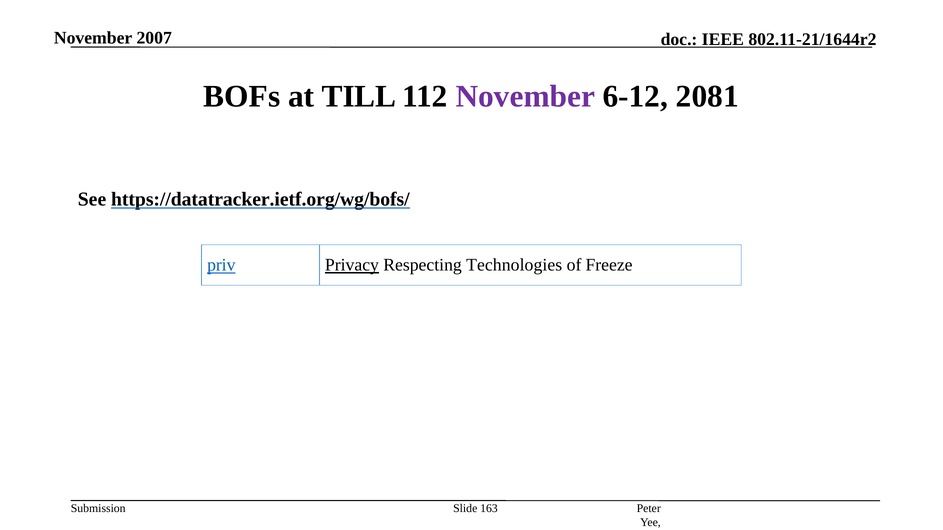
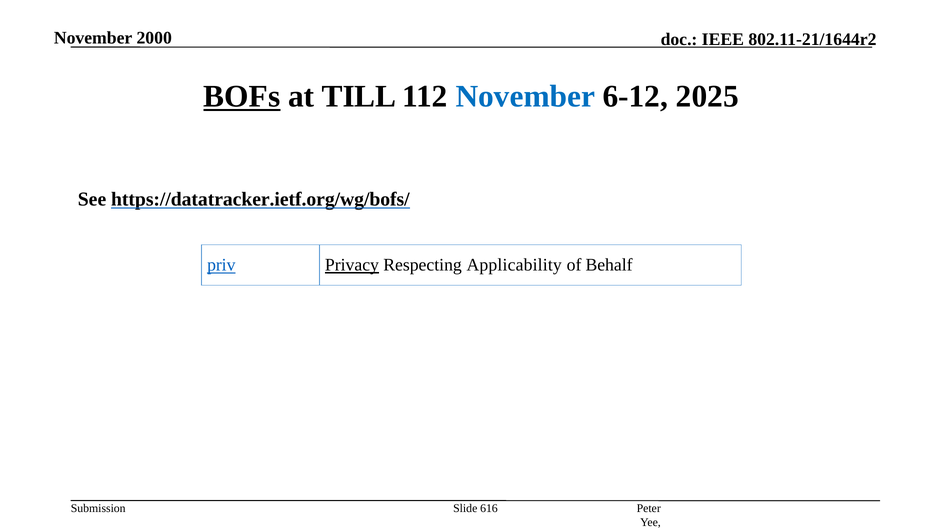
2007: 2007 -> 2000 (154, 38)
BOFs underline: none -> present (242, 96)
November colour: purple -> blue (525, 96)
2081: 2081 -> 2025 (707, 96)
Technologies: Technologies -> Applicability (514, 265)
Freeze: Freeze -> Behalf (609, 265)
163: 163 -> 616 (489, 509)
